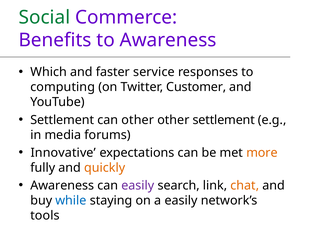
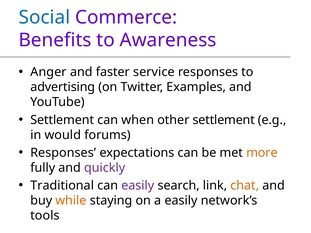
Social colour: green -> blue (44, 17)
Which: Which -> Anger (49, 72)
computing: computing -> advertising (63, 87)
Customer: Customer -> Examples (196, 87)
can other: other -> when (138, 120)
media: media -> would (63, 135)
Innovative: Innovative -> Responses (63, 153)
quickly colour: orange -> purple (105, 168)
Awareness: Awareness -> Traditional (62, 186)
while colour: blue -> orange (71, 201)
